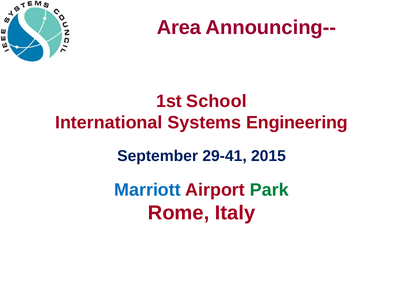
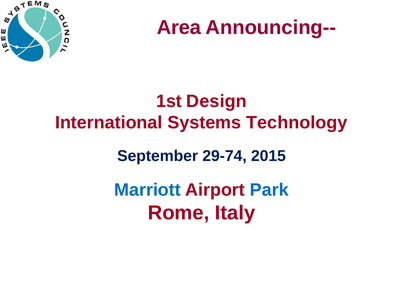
School: School -> Design (217, 101)
Engineering: Engineering -> Technology (297, 123)
29-41: 29-41 -> 29-74 (225, 156)
Park colour: green -> blue (269, 190)
